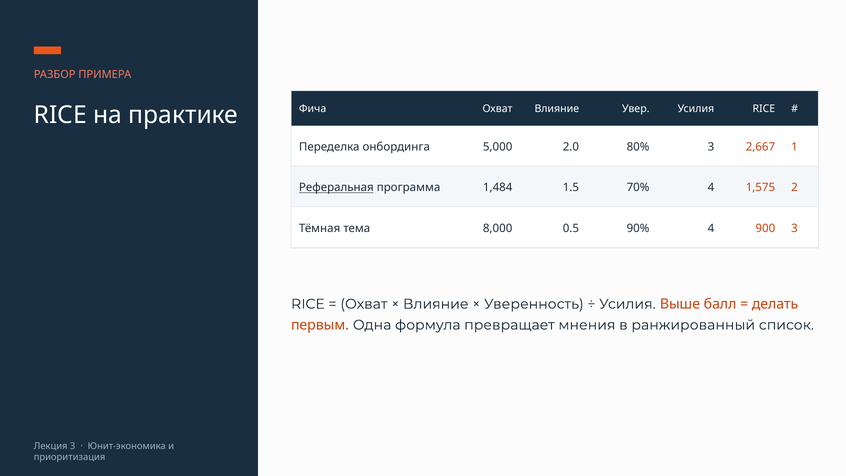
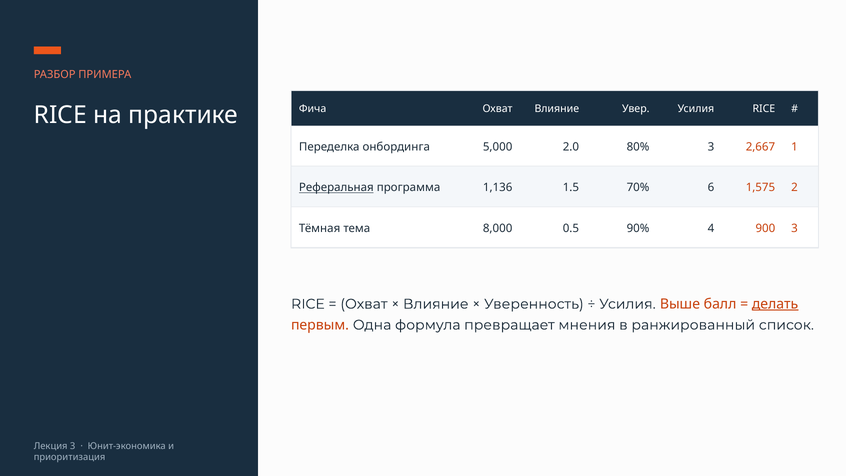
1,484: 1,484 -> 1,136 (498, 188)
70% 4: 4 -> 6 (711, 188)
делать underline: none -> present (775, 304)
